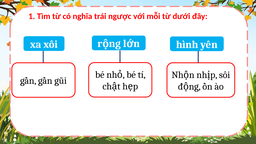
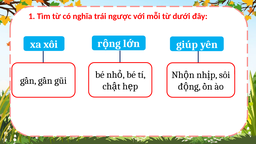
hình: hình -> giúp (187, 45)
